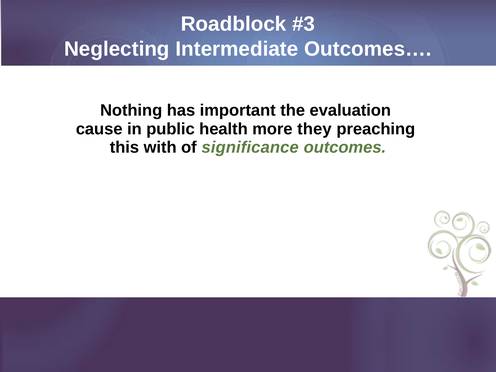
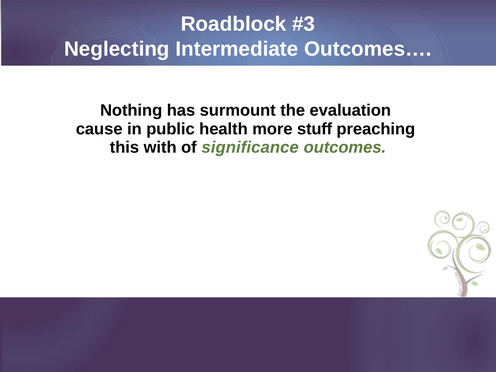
important: important -> surmount (238, 110)
they: they -> stuff (315, 129)
